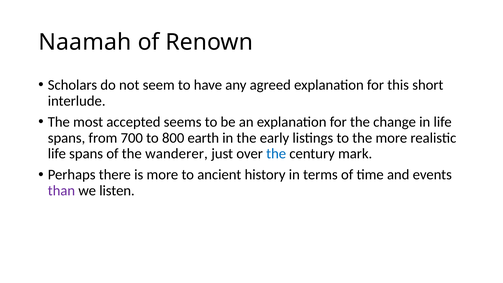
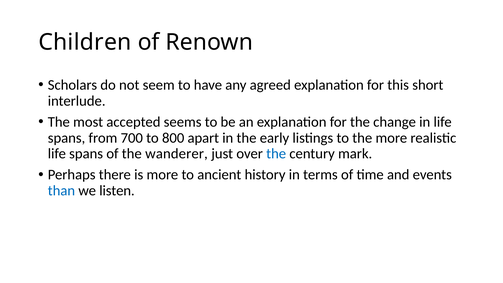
Naamah: Naamah -> Children (85, 42)
earth: earth -> apart (203, 138)
than colour: purple -> blue (61, 191)
